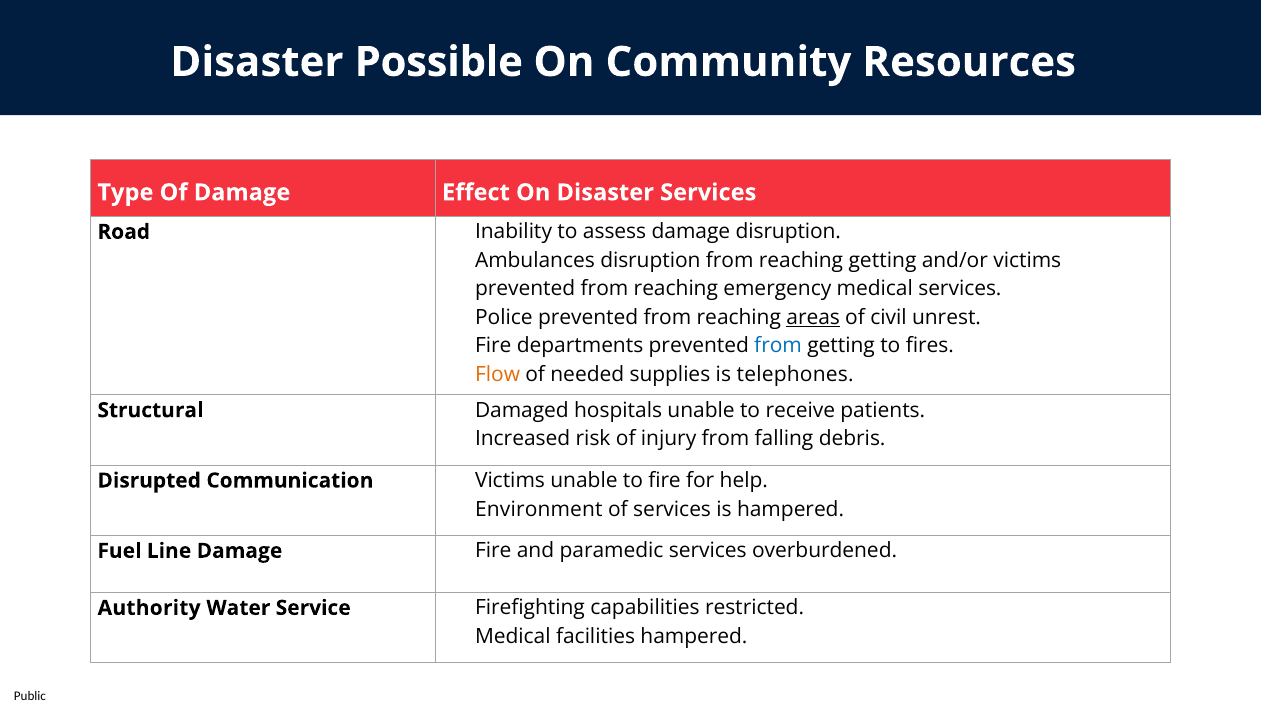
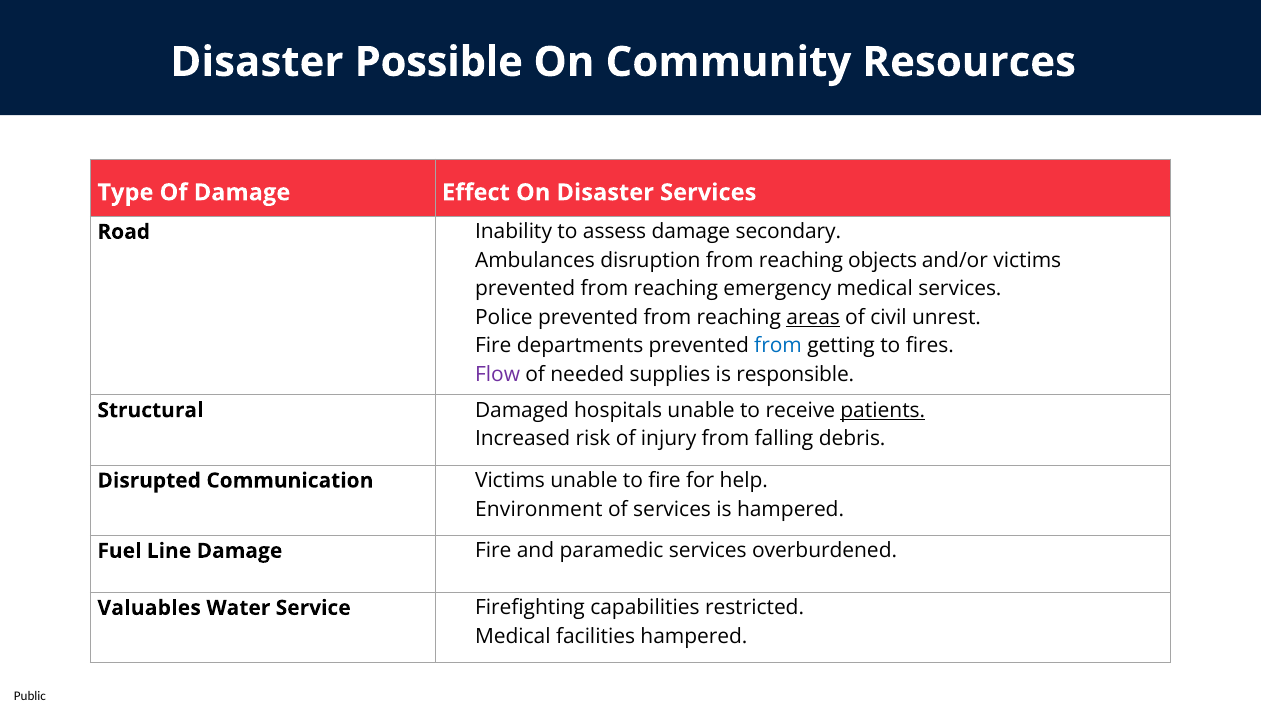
damage disruption: disruption -> secondary (788, 232)
reaching getting: getting -> objects (883, 260)
Flow colour: orange -> purple (498, 375)
telephones: telephones -> responsible (795, 375)
patients underline: none -> present (883, 410)
Authority: Authority -> Valuables (149, 608)
